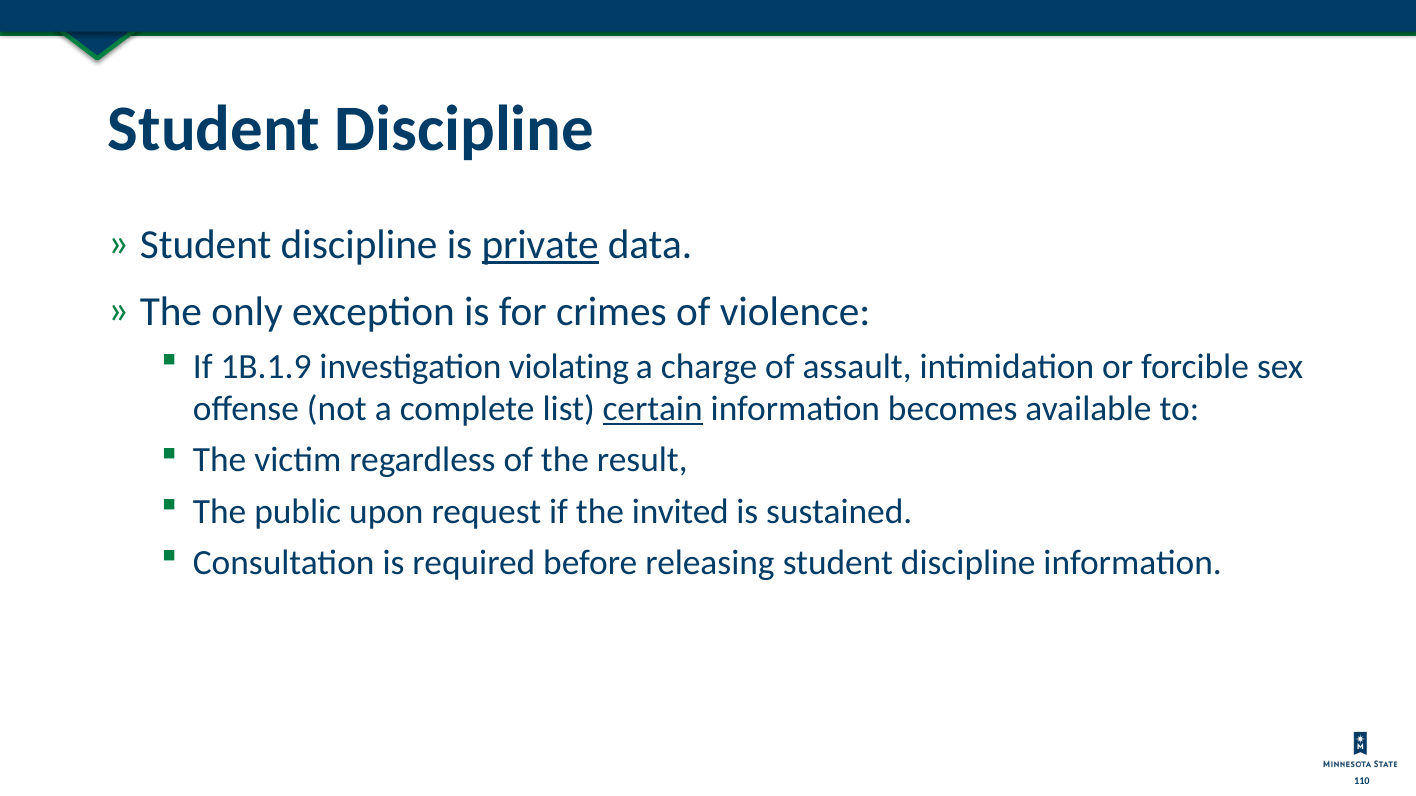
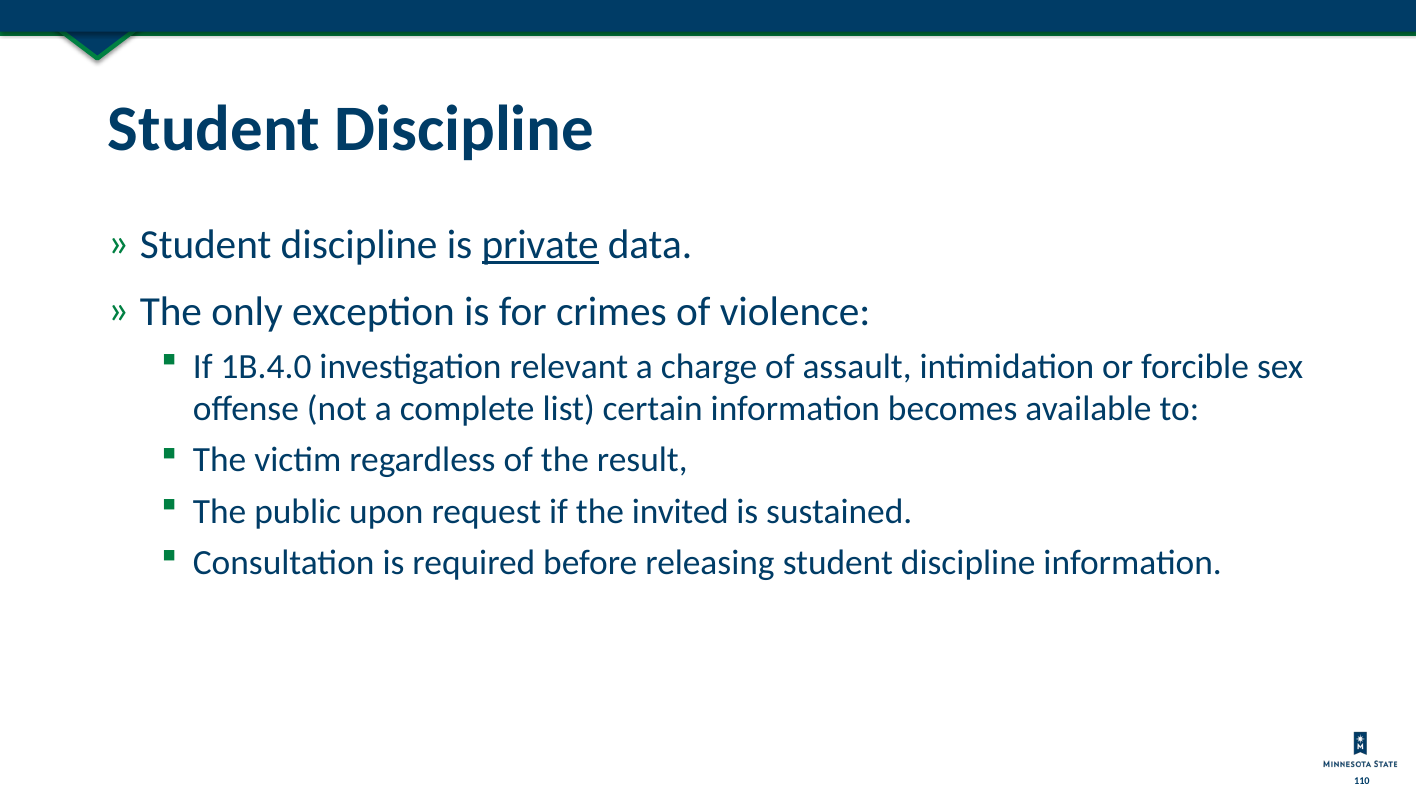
1B.1.9: 1B.1.9 -> 1B.4.0 (266, 367)
violating: violating -> relevant (569, 367)
certain underline: present -> none (653, 409)
